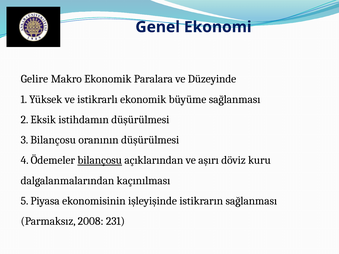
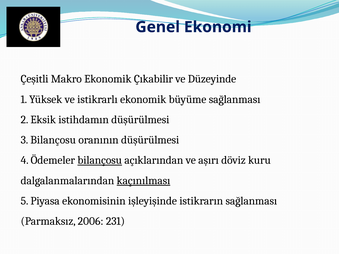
Gelire: Gelire -> Çeşitli (35, 79)
Paralara: Paralara -> Çıkabilir (153, 79)
kaçınılması underline: none -> present (143, 181)
2008: 2008 -> 2006 (91, 221)
